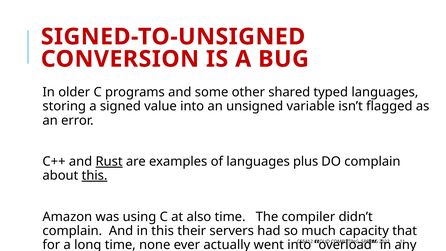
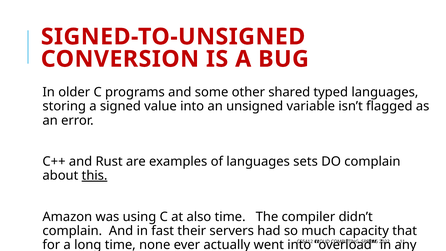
Rust underline: present -> none (109, 161)
plus: plus -> sets (306, 161)
in this: this -> fast (163, 231)
